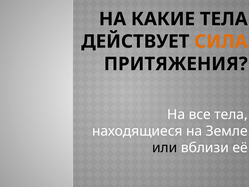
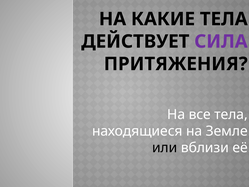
СИЛА colour: orange -> purple (221, 41)
